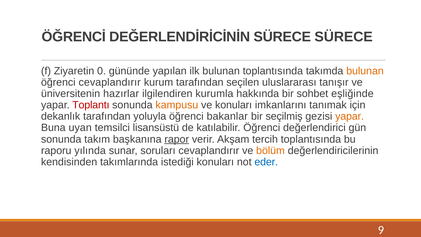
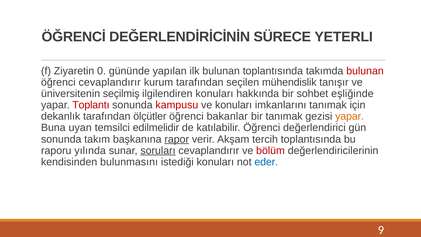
SÜRECE SÜRECE: SÜRECE -> YETERLI (344, 37)
bulunan colour: orange -> red (365, 71)
uluslararası: uluslararası -> mühendislik (289, 82)
hazırlar: hazırlar -> seçilmiş (121, 94)
ilgilendiren kurumla: kurumla -> konuları (214, 94)
kampusu colour: orange -> red (177, 105)
yoluyla: yoluyla -> ölçütler (150, 116)
bir seçilmiş: seçilmiş -> tanımak (284, 116)
lisansüstü: lisansüstü -> edilmelidir (156, 128)
soruları underline: none -> present (158, 150)
bölüm colour: orange -> red (270, 150)
takımlarında: takımlarında -> bulunmasını (129, 162)
